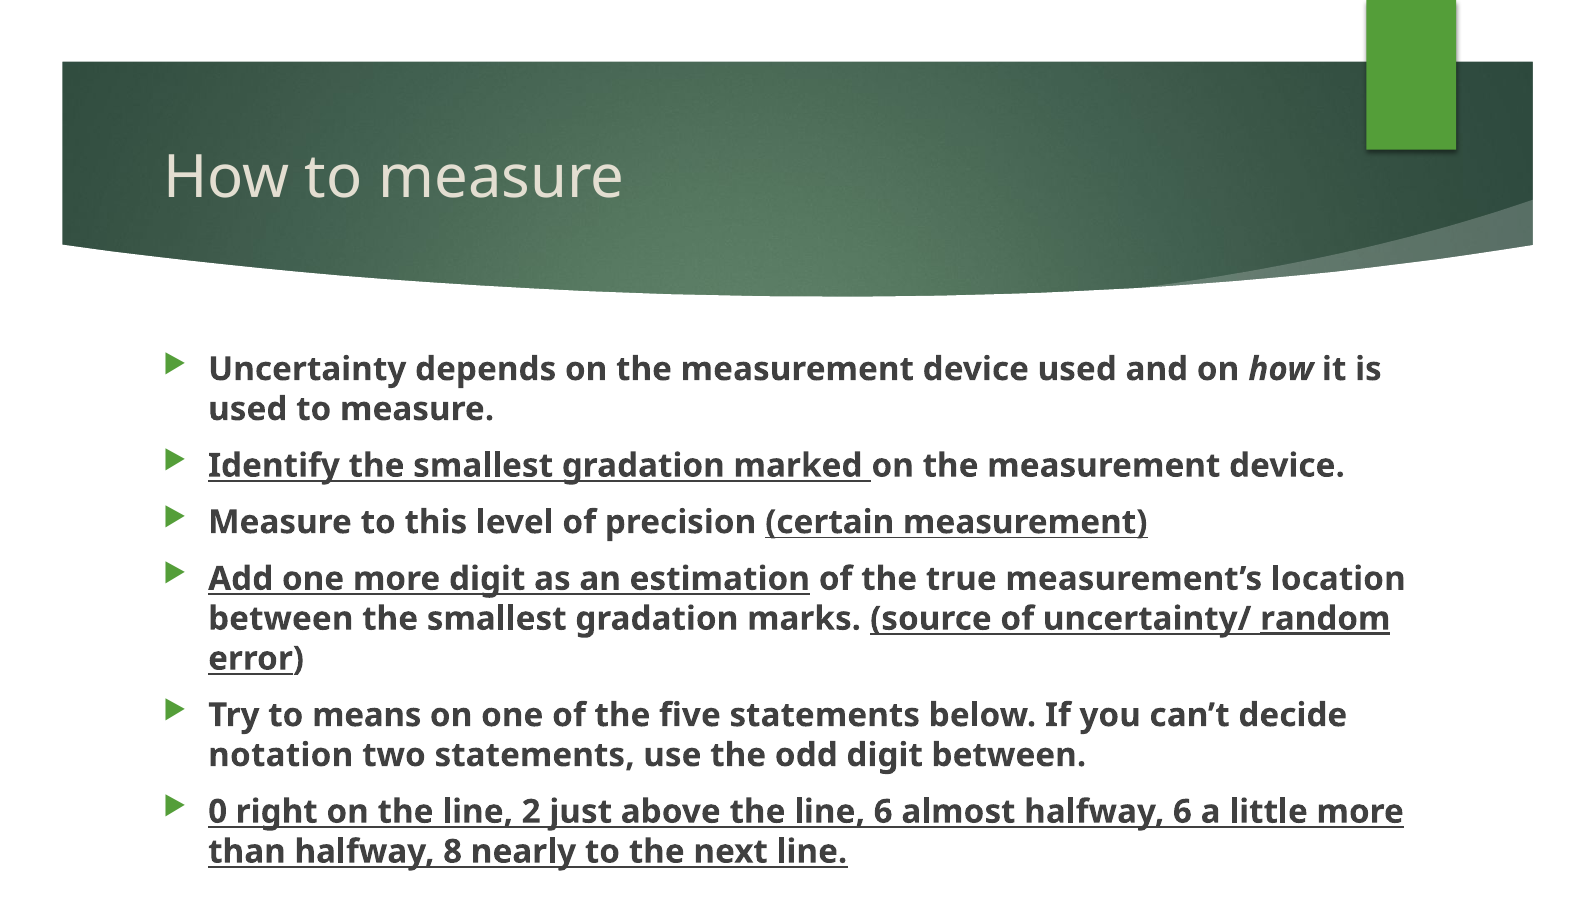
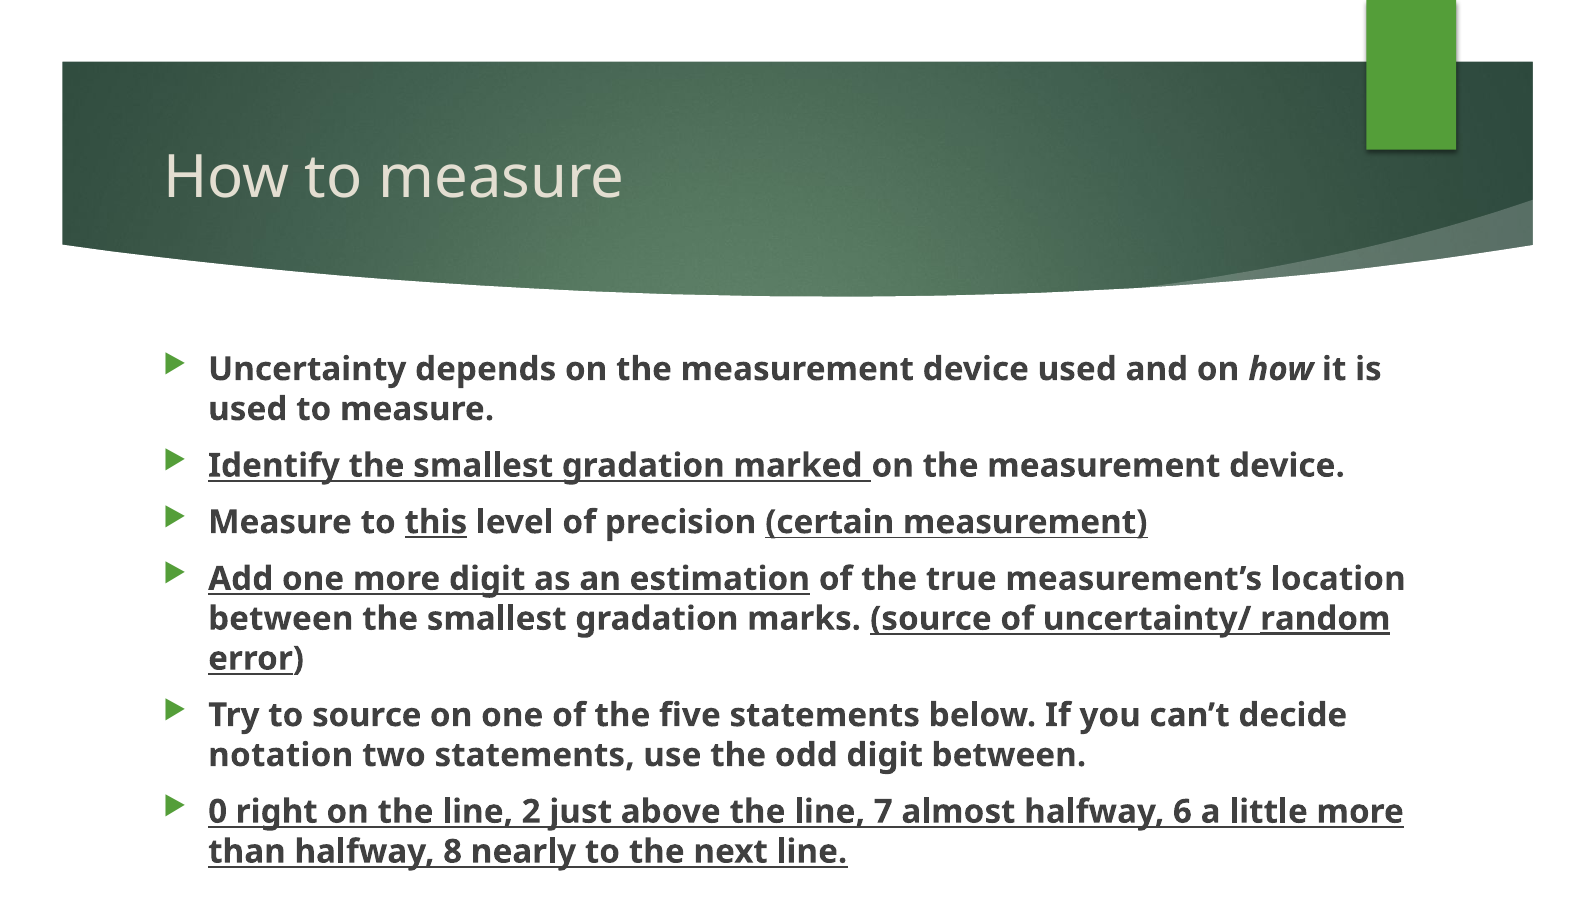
this underline: none -> present (436, 522)
to means: means -> source (367, 715)
line 6: 6 -> 7 (883, 812)
